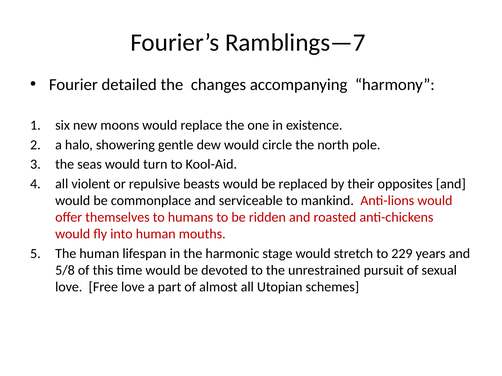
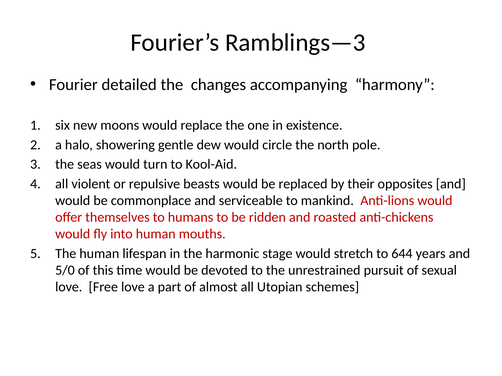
Ramblings—7: Ramblings—7 -> Ramblings—3 (295, 43)
229: 229 -> 644 (402, 254)
5/8: 5/8 -> 5/0 (65, 271)
